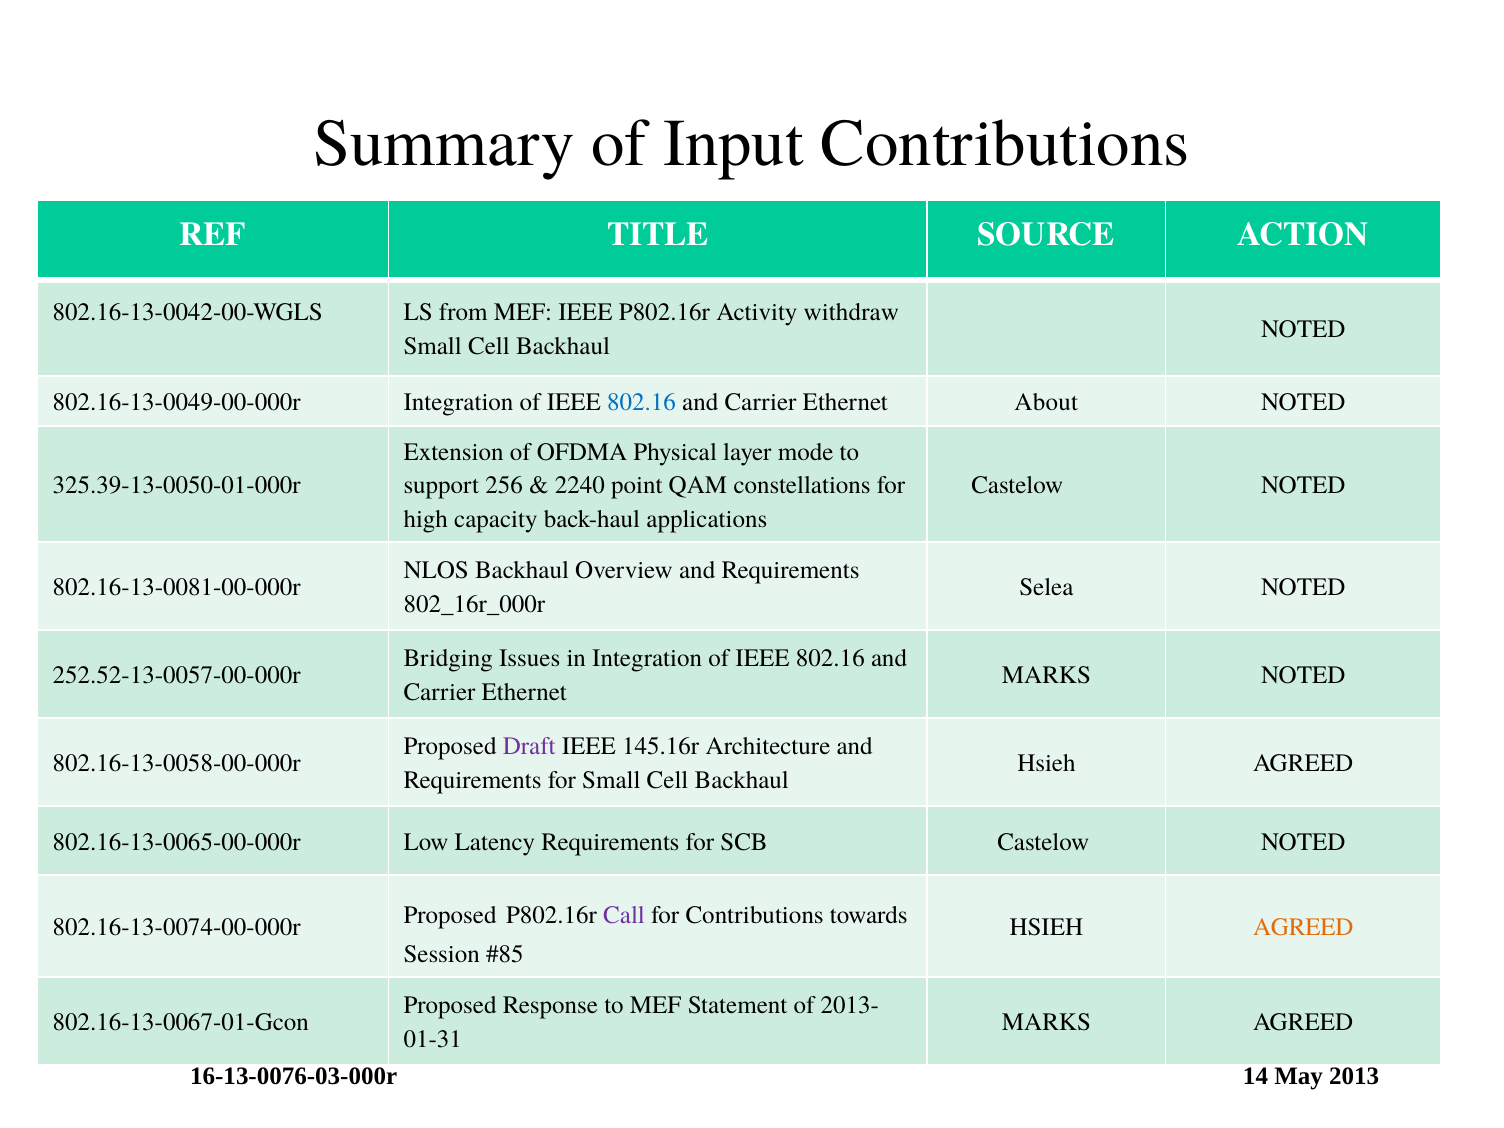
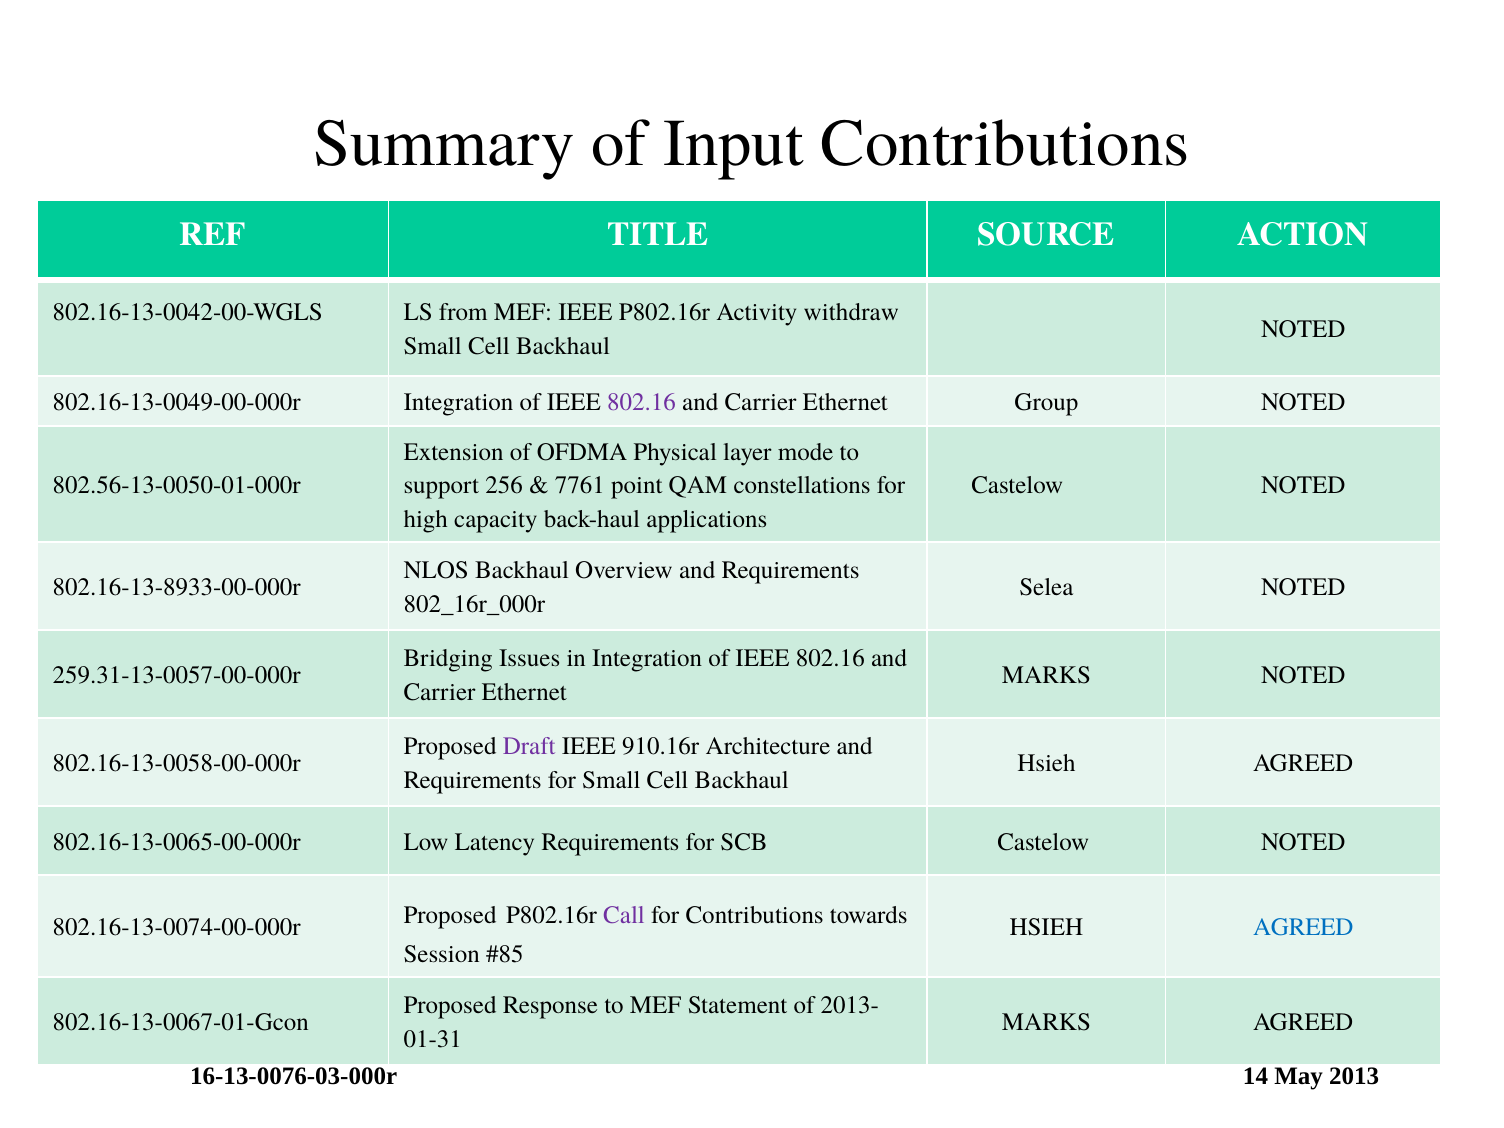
802.16 colour: blue -> purple (642, 402)
About: About -> Group (1046, 402)
325.39-13-0050-01-000r: 325.39-13-0050-01-000r -> 802.56-13-0050-01-000r (177, 486)
2240: 2240 -> 7761 (580, 486)
802.16-13-0081-00-000r: 802.16-13-0081-00-000r -> 802.16-13-8933-00-000r (177, 587)
252.52-13-0057-00-000r: 252.52-13-0057-00-000r -> 259.31-13-0057-00-000r (177, 675)
145.16r: 145.16r -> 910.16r (661, 747)
AGREED colour: orange -> blue (1303, 928)
